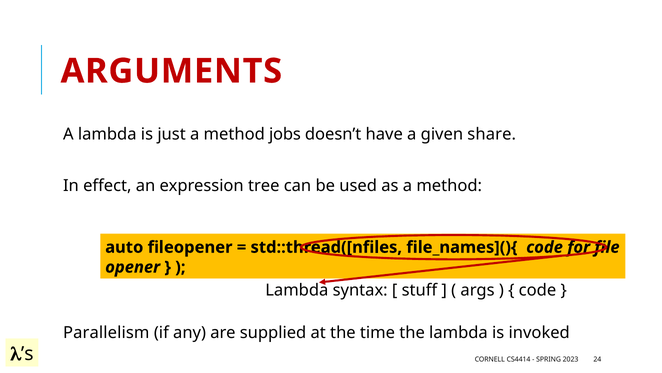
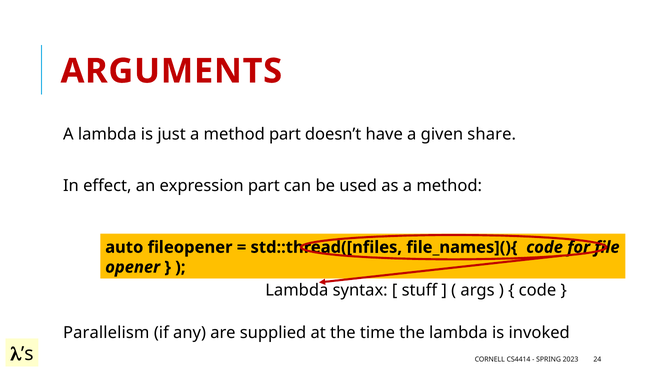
method jobs: jobs -> part (285, 134)
expression tree: tree -> part (264, 185)
